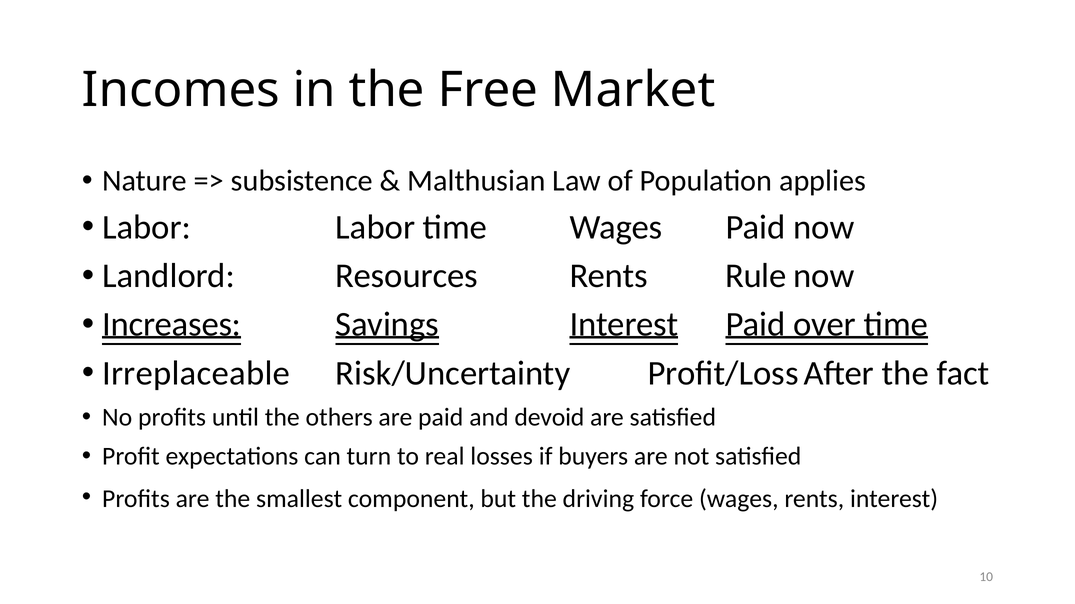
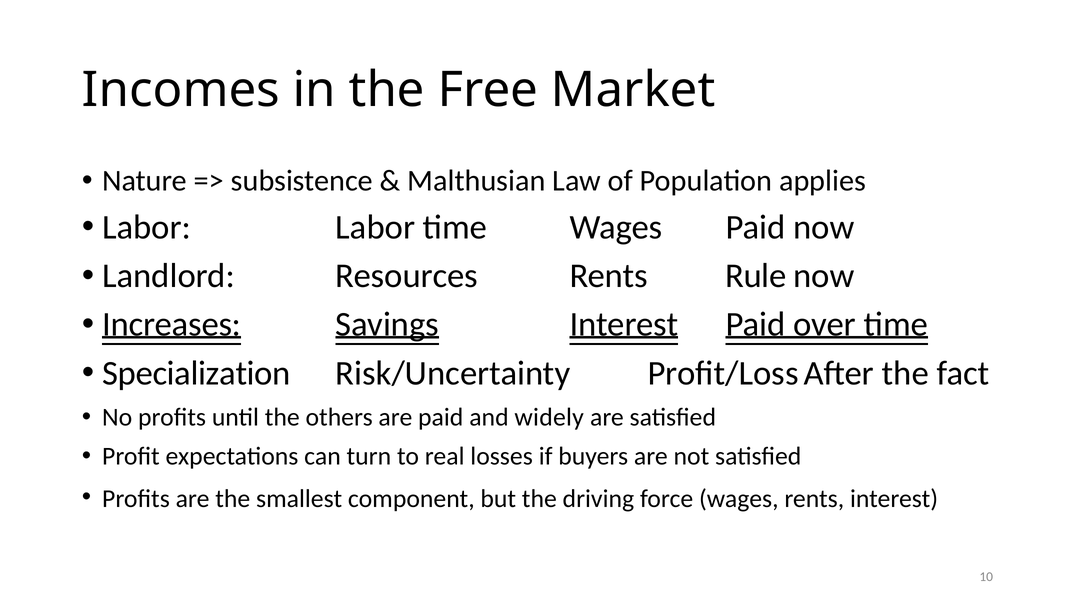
Irreplaceable: Irreplaceable -> Specialization (196, 374)
devoid: devoid -> widely (549, 418)
